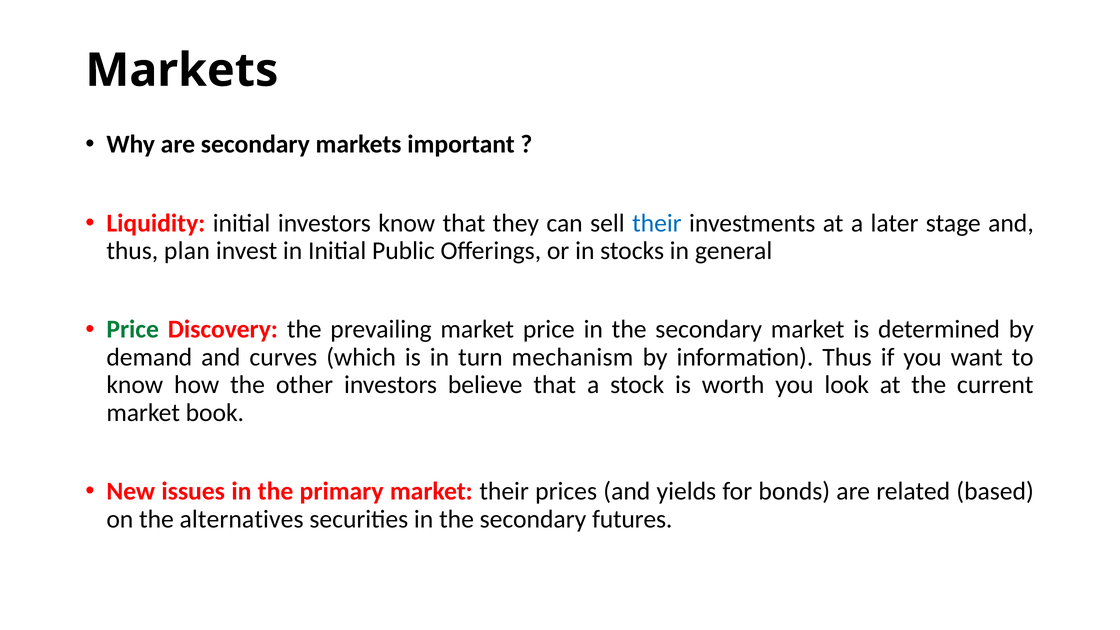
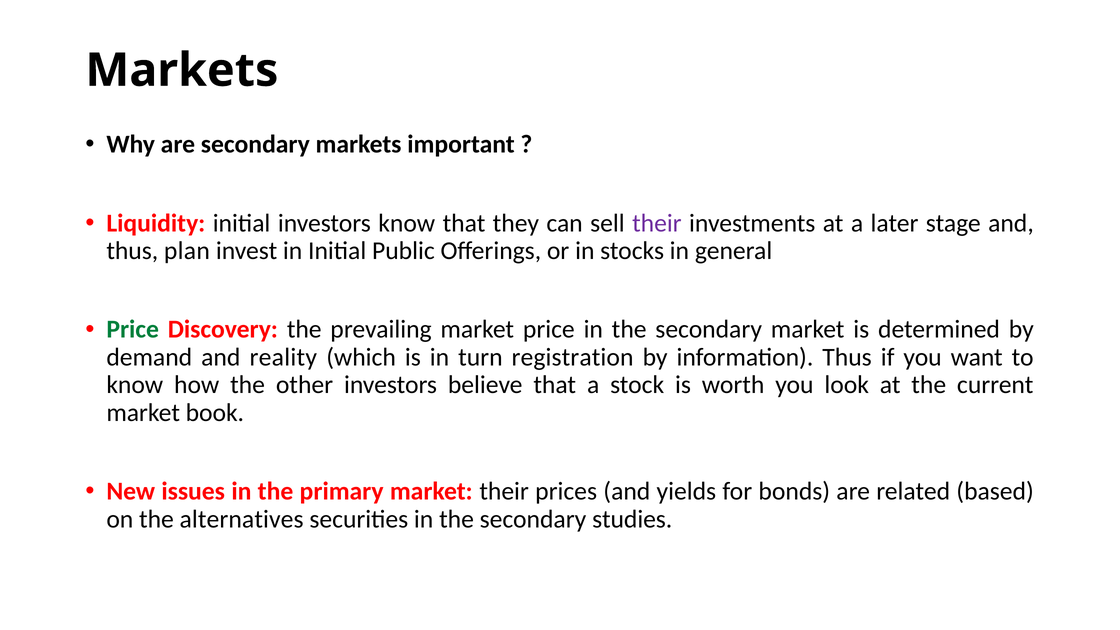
their colour: blue -> purple (657, 223)
curves: curves -> reality (283, 357)
mechanism: mechanism -> registration (573, 357)
futures: futures -> studies (632, 519)
